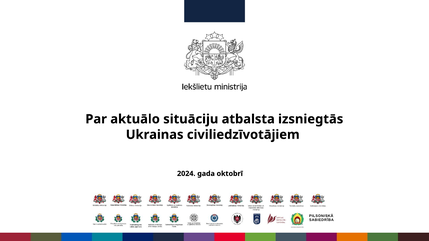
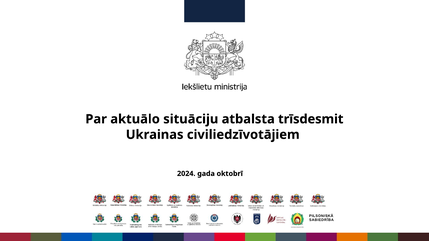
izsniegtās: izsniegtās -> trīsdesmit (311, 119)
